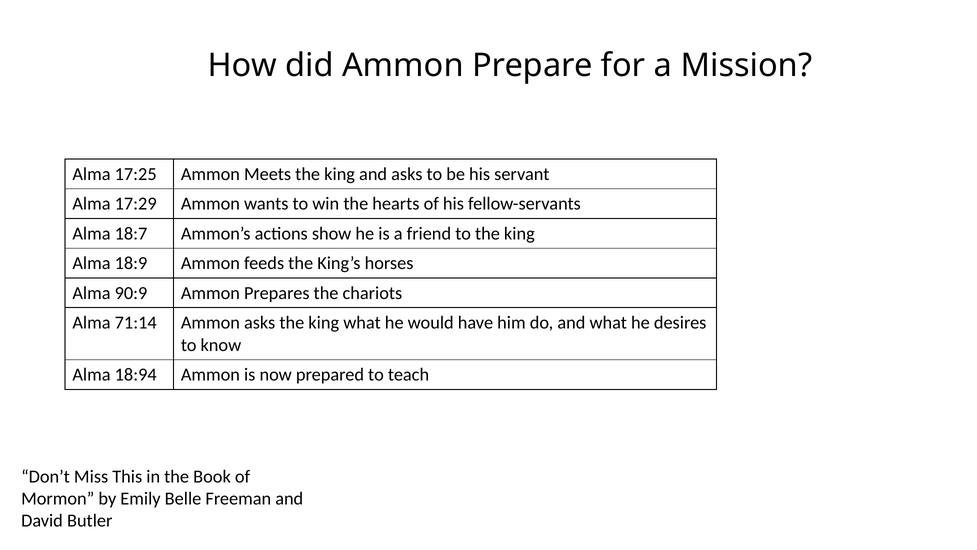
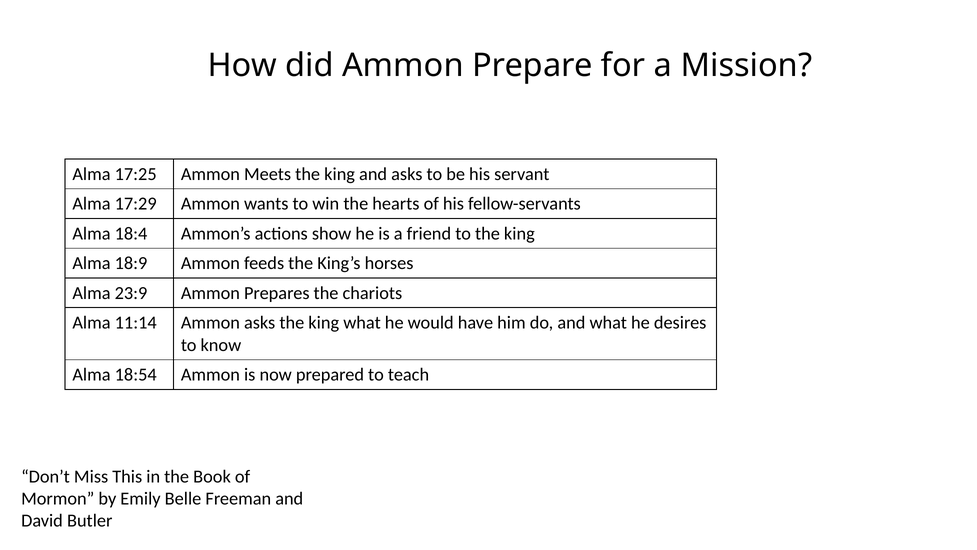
18:7: 18:7 -> 18:4 (131, 233)
90:9: 90:9 -> 23:9 (131, 293)
71:14: 71:14 -> 11:14 (136, 323)
18:94: 18:94 -> 18:54 (136, 375)
